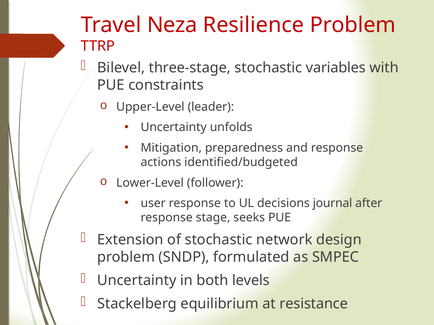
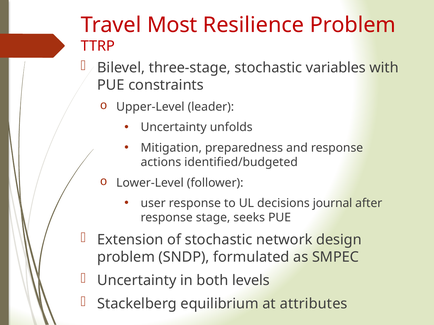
Neza: Neza -> Most (172, 25)
resistance: resistance -> attributes (314, 304)
